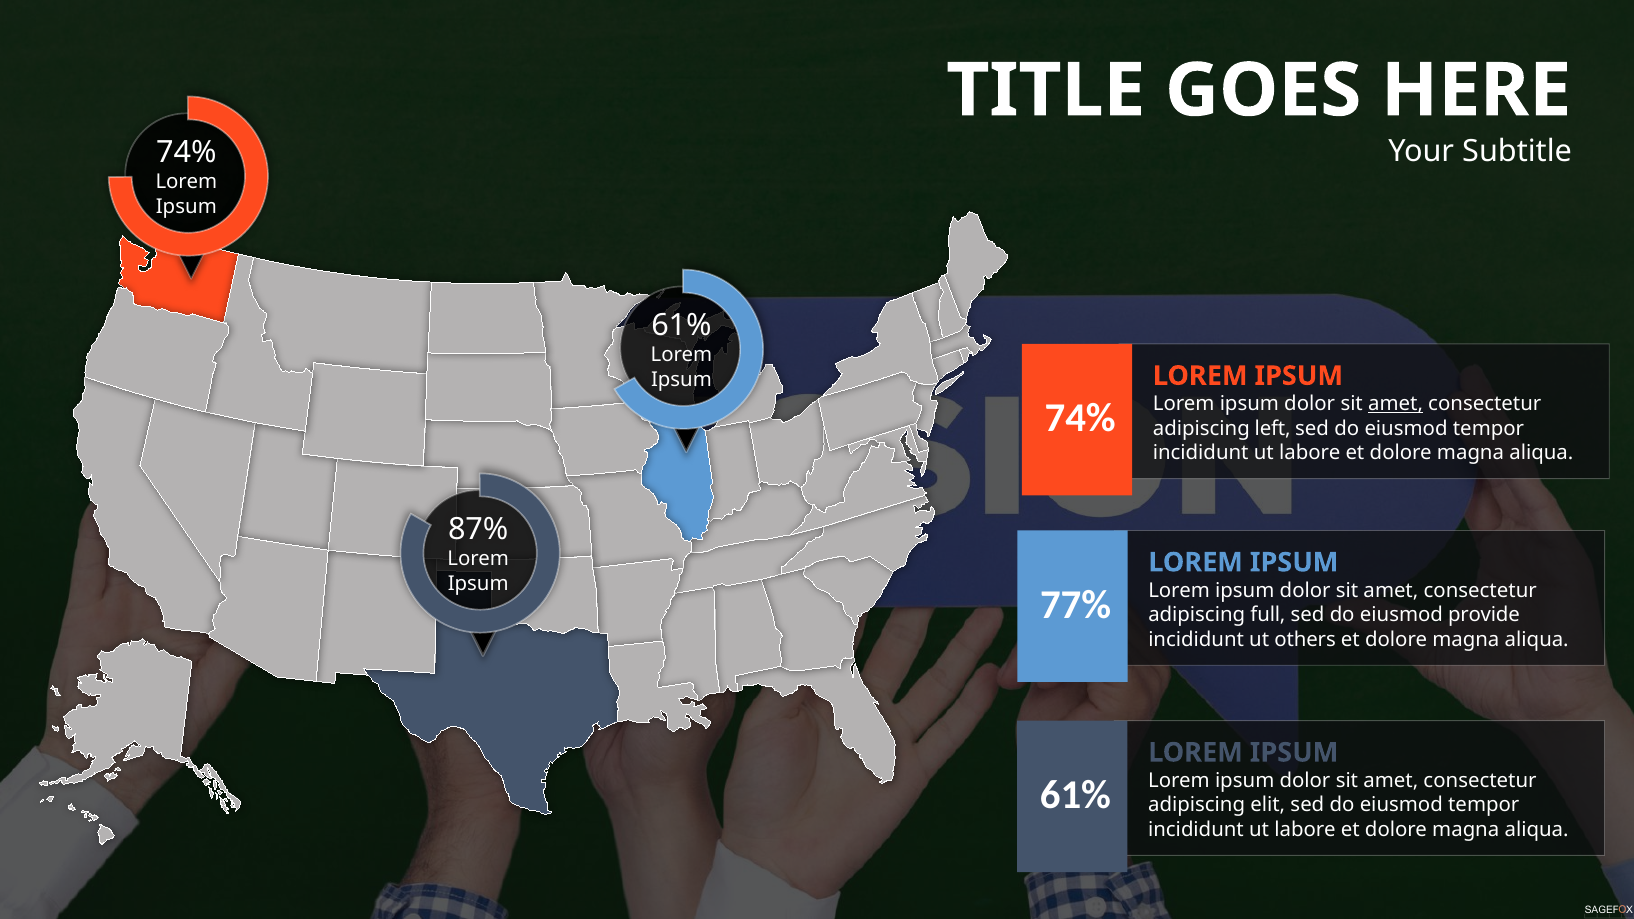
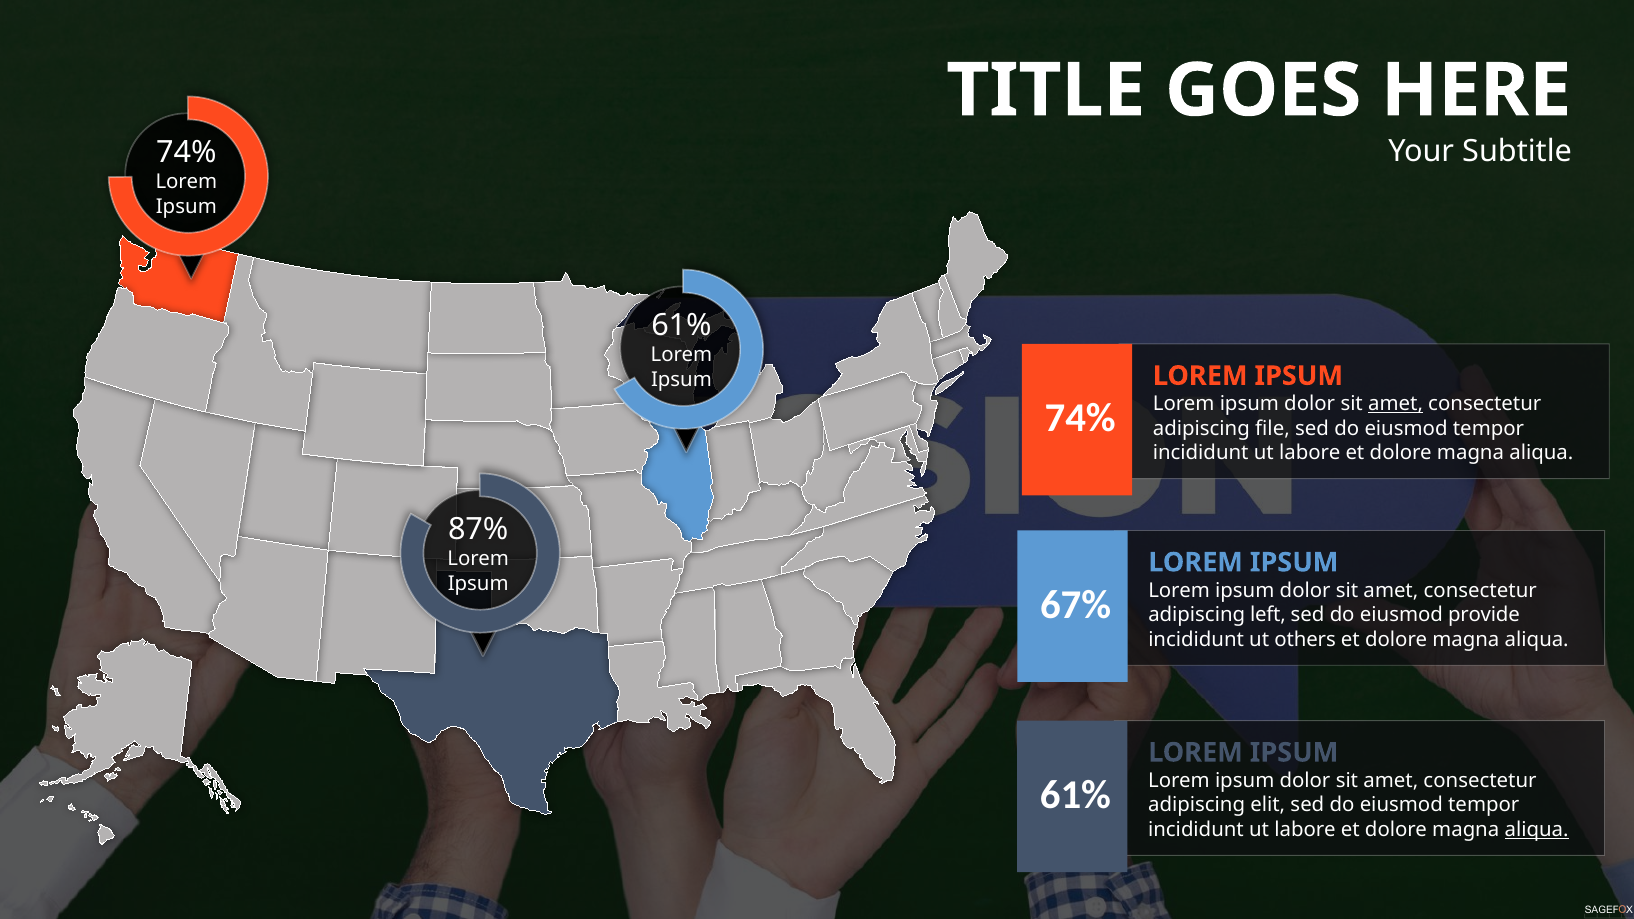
left: left -> file (1272, 429)
77%: 77% -> 67% (1076, 605)
full: full -> left (1268, 615)
aliqua underline: none -> present (1537, 830)
